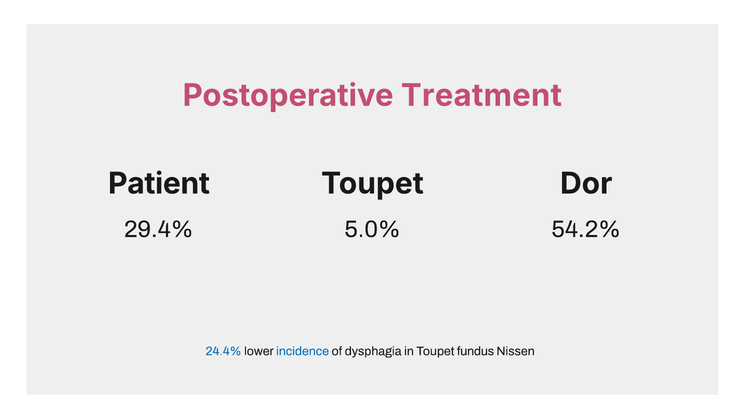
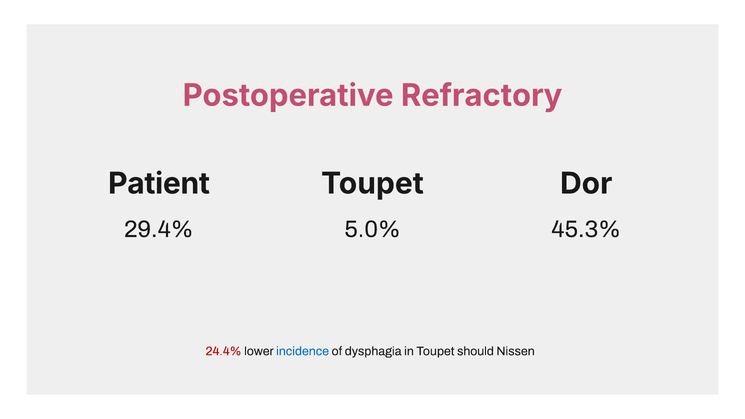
Treatment: Treatment -> Refractory (482, 96)
54.2%: 54.2% -> 45.3% (586, 229)
24.4% colour: blue -> red (223, 351)
fundus: fundus -> should (475, 351)
